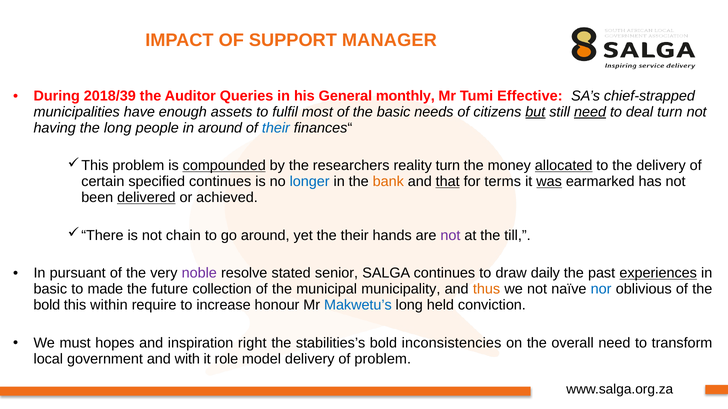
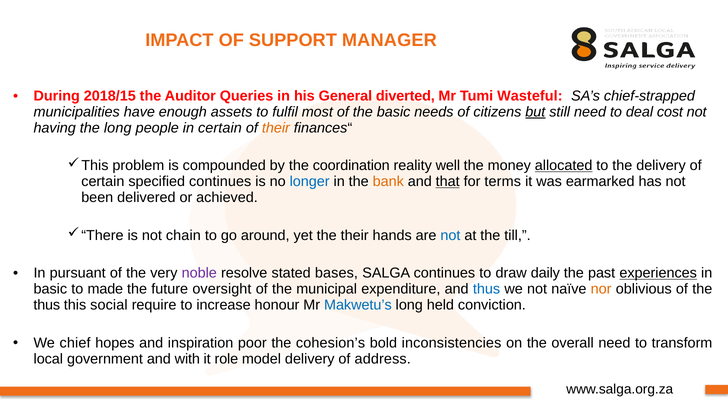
2018/39: 2018/39 -> 2018/15 (110, 96)
monthly: monthly -> diverted (405, 96)
Effective: Effective -> Wasteful (530, 96)
need underline: present -> none (590, 112)
deal turn: turn -> cost (670, 112)
in around: around -> certain (220, 128)
their colour: blue -> orange (276, 128)
compounded underline: present -> none (224, 166)
researchers: researchers -> coordination (351, 166)
reality turn: turn -> well (448, 166)
was underline: present -> none (549, 182)
delivered underline: present -> none (146, 198)
not colour: purple -> blue (450, 236)
senior: senior -> bases (336, 273)
collection: collection -> oversight (222, 289)
municipality: municipality -> expenditure (401, 289)
thus colour: orange -> blue (487, 289)
nor colour: blue -> orange (601, 289)
bold: bold -> thus (47, 305)
within: within -> social (109, 305)
must: must -> chief (75, 343)
right: right -> poor (252, 343)
stabilities’s: stabilities’s -> cohesion’s (331, 343)
of problem: problem -> address (383, 359)
